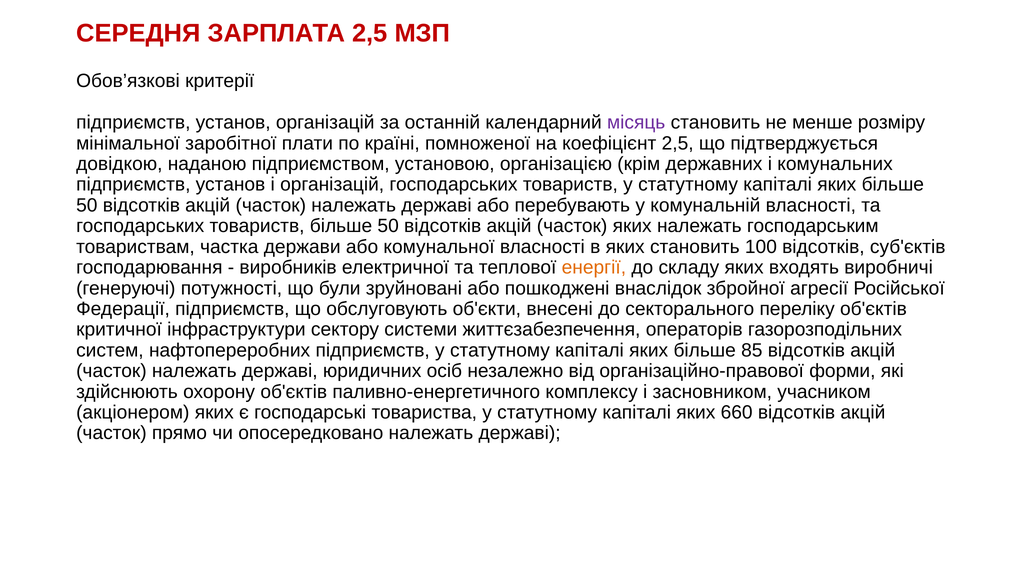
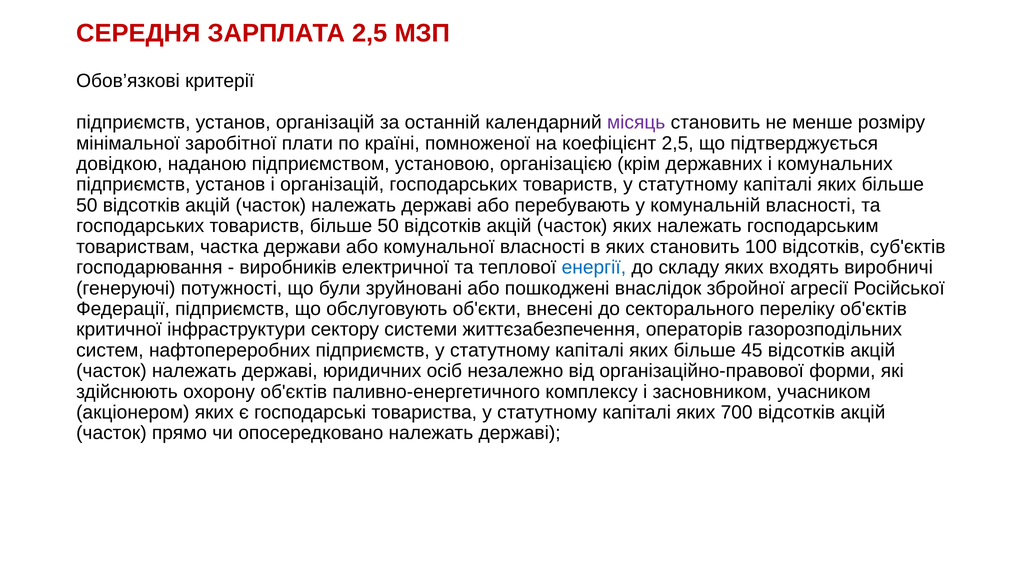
енергії colour: orange -> blue (594, 267)
85: 85 -> 45 (752, 350)
660: 660 -> 700 (737, 412)
